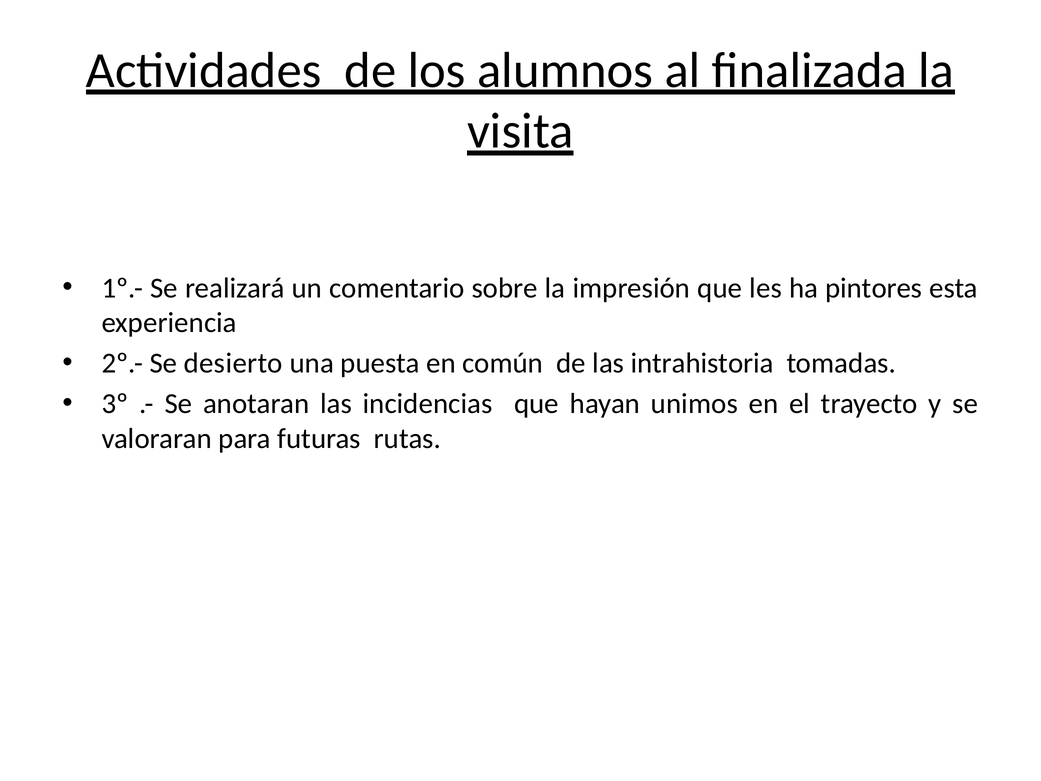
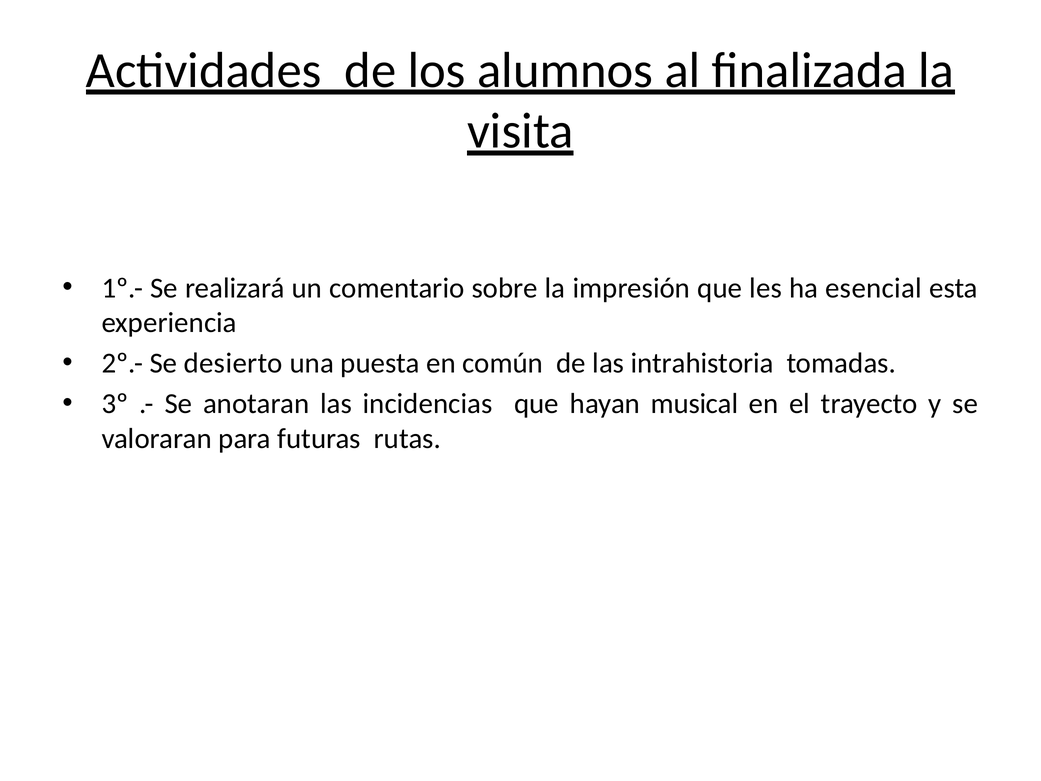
pintores: pintores -> esencial (874, 288)
unimos: unimos -> musical (694, 404)
